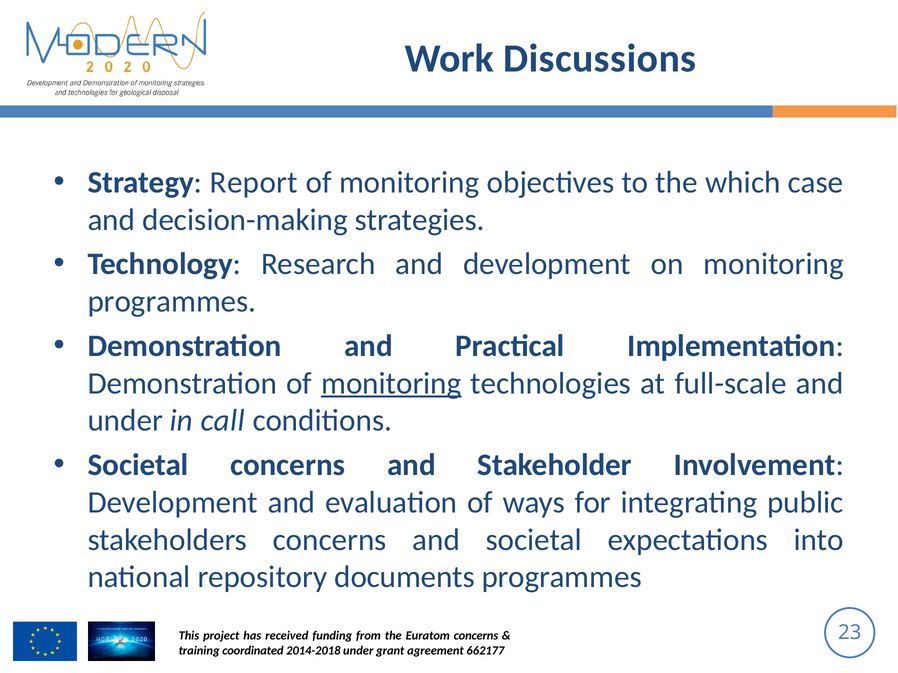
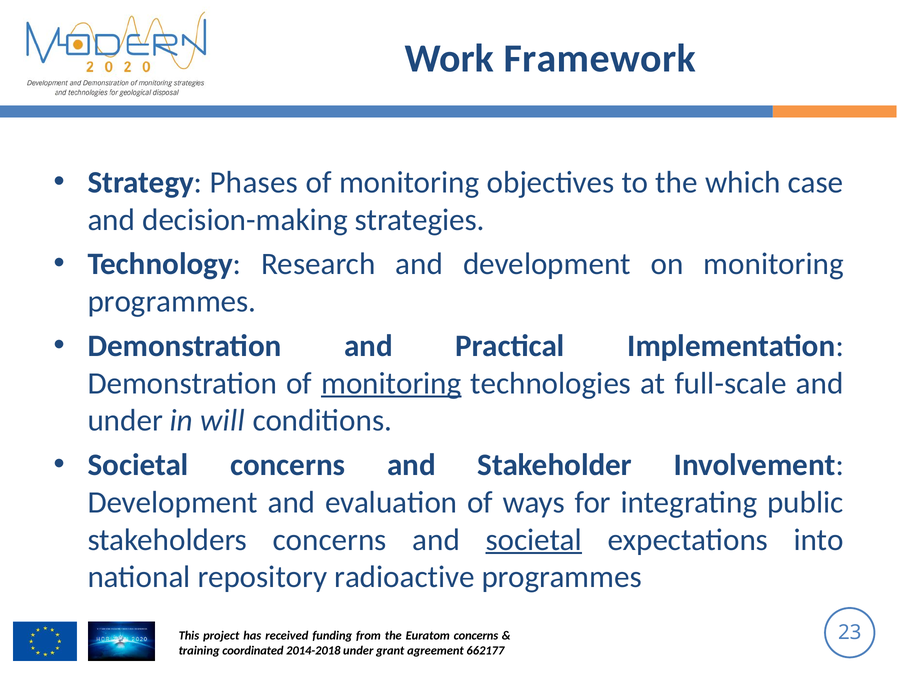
Discussions: Discussions -> Framework (600, 59)
Report: Report -> Phases (254, 183)
call: call -> will (223, 421)
societal underline: none -> present (534, 540)
documents: documents -> radioactive (404, 578)
